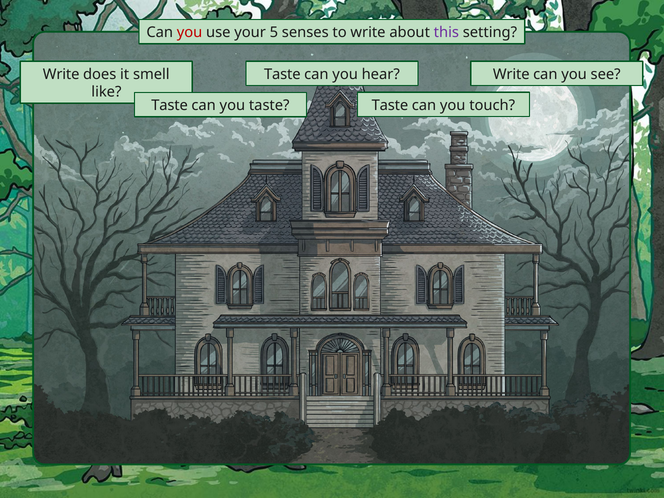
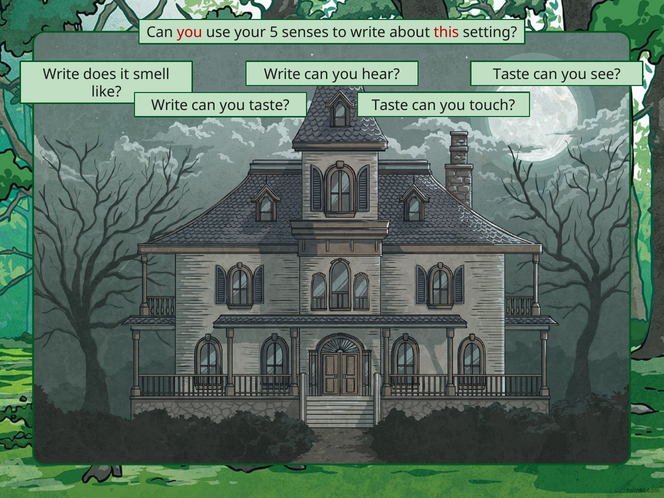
this colour: purple -> red (446, 33)
Taste: Taste -> Write (282, 74)
hear Write: Write -> Taste (511, 74)
Taste: Taste -> Write (170, 106)
